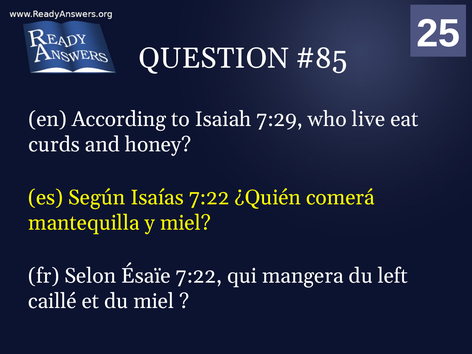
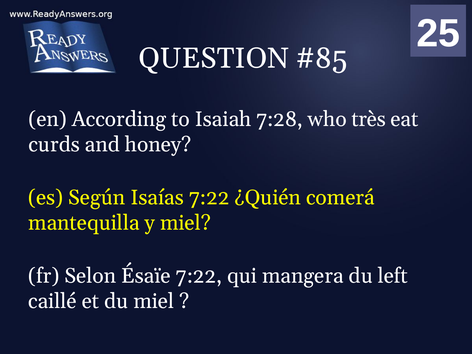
7:29: 7:29 -> 7:28 (280, 119)
live: live -> très (369, 119)
